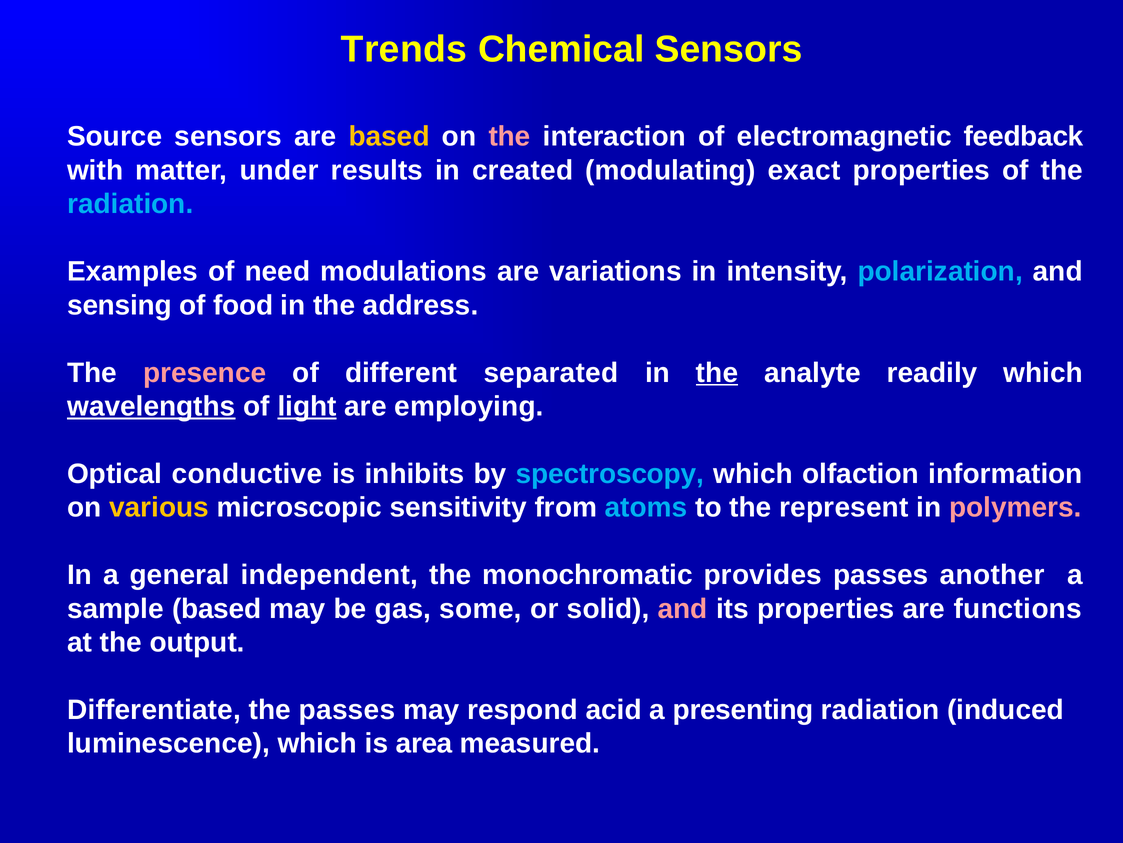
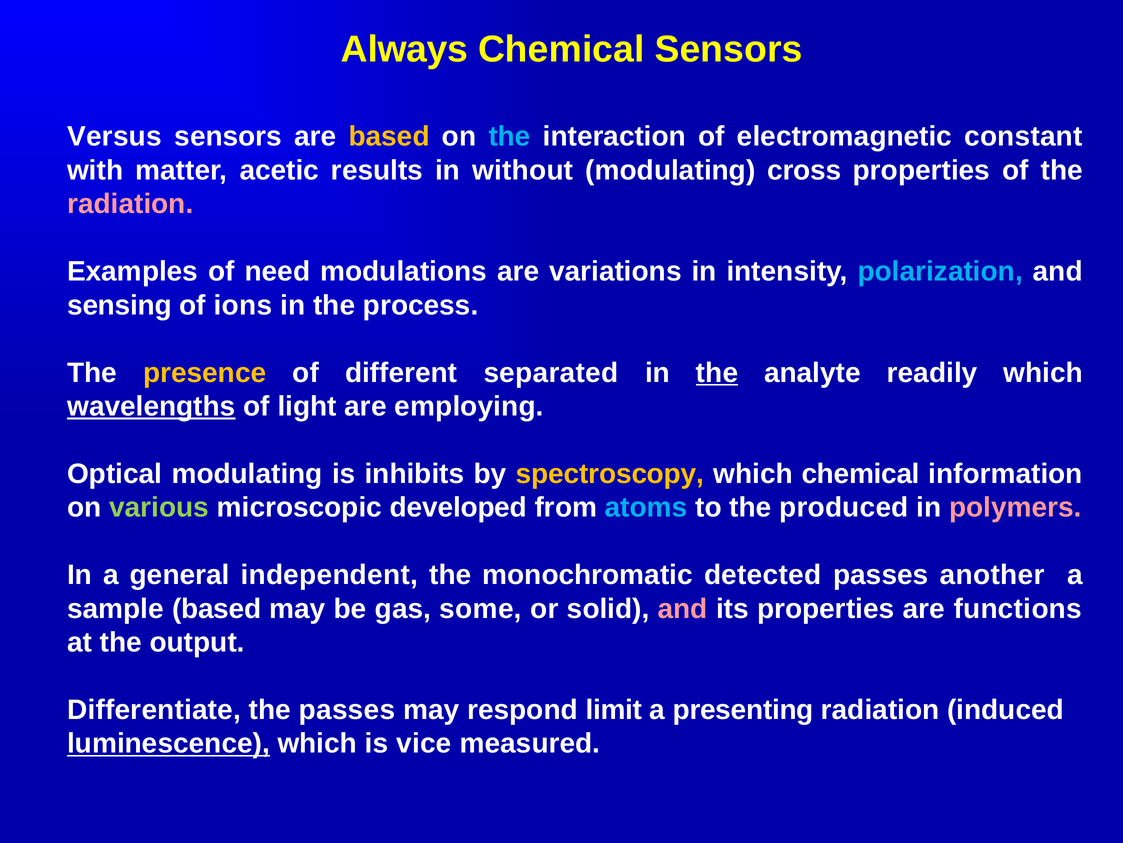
Trends: Trends -> Always (404, 49)
Source: Source -> Versus (115, 137)
the colour: pink -> light blue (510, 137)
feedback: feedback -> constant (1023, 137)
under: under -> acetic (279, 170)
created: created -> without (523, 170)
exact: exact -> cross (804, 170)
radiation colour: light blue -> pink (130, 204)
food: food -> ions (243, 305)
address: address -> process (421, 305)
presence colour: pink -> yellow (205, 372)
light underline: present -> none (307, 406)
Optical conductive: conductive -> modulating (247, 473)
spectroscopy colour: light blue -> yellow (610, 473)
which olfaction: olfaction -> chemical (861, 473)
various colour: yellow -> light green (159, 507)
sensitivity: sensitivity -> developed (458, 507)
represent: represent -> produced (844, 507)
provides: provides -> detected (763, 575)
acid: acid -> limit (614, 709)
luminescence underline: none -> present (169, 743)
area: area -> vice (424, 743)
